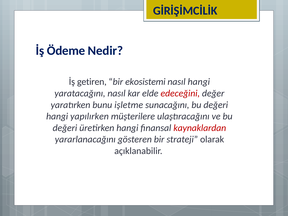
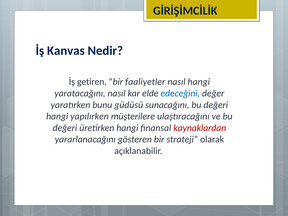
Ödeme: Ödeme -> Kanvas (66, 51)
ekosistemi: ekosistemi -> faaliyetler (145, 82)
edeceğini colour: red -> blue (180, 93)
işletme: işletme -> güdüsü (129, 105)
